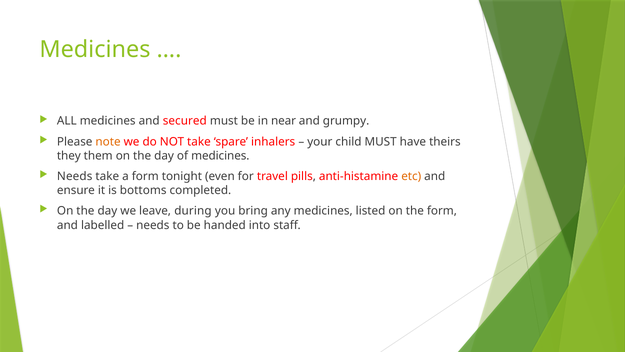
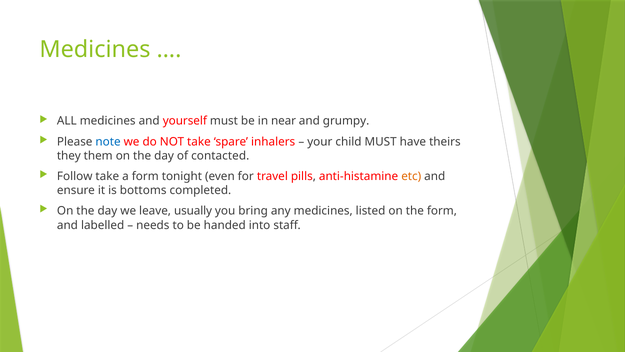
secured: secured -> yourself (185, 121)
note colour: orange -> blue (108, 142)
of medicines: medicines -> contacted (220, 156)
Needs: Needs -> Follow (75, 176)
during: during -> usually (193, 211)
